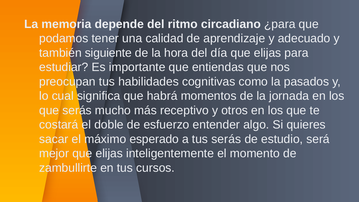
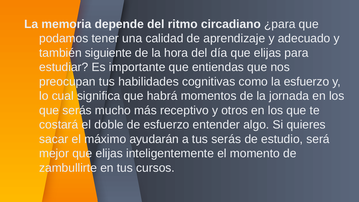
la pasados: pasados -> esfuerzo (307, 82)
esperado: esperado -> ayudarán (154, 139)
